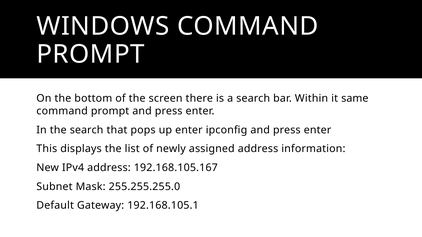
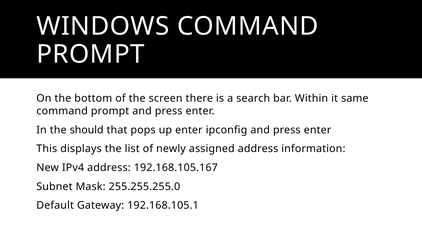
the search: search -> should (87, 130)
